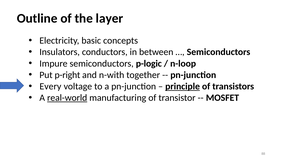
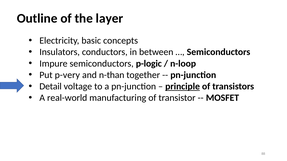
p-right: p-right -> p-very (67, 75)
n-with: n-with -> n-than (112, 75)
Every: Every -> Detail (51, 87)
real-world underline: present -> none (67, 98)
